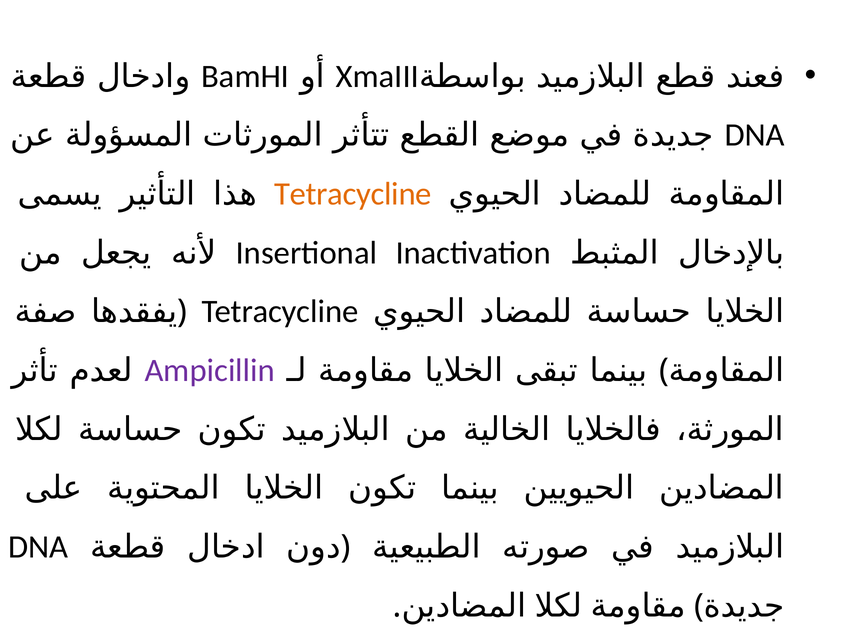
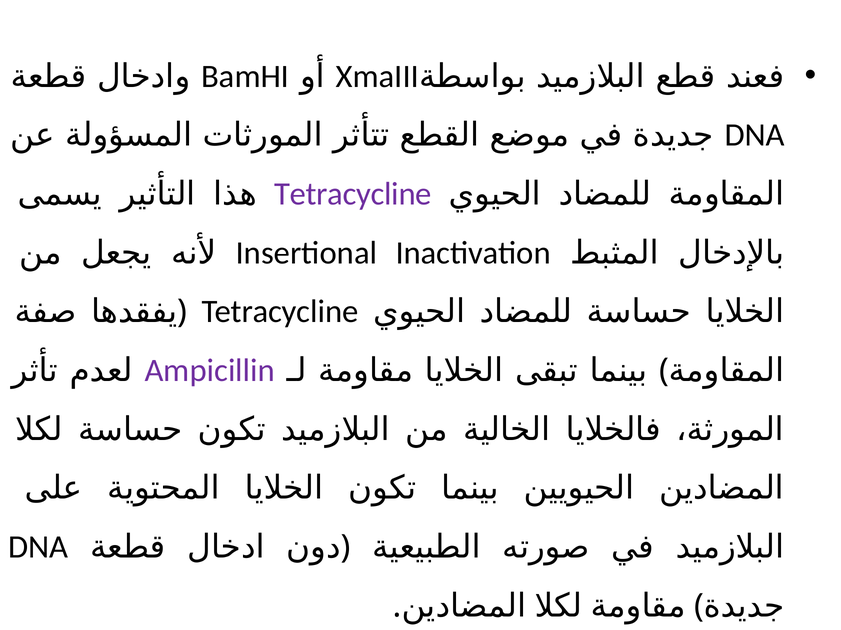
Tetracycline colour: orange -> purple (353, 194)
